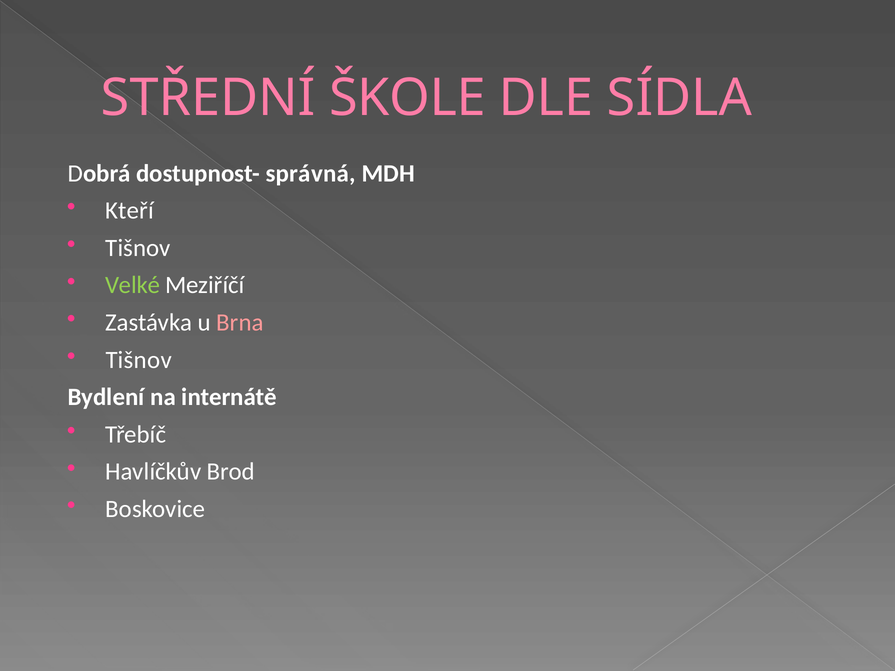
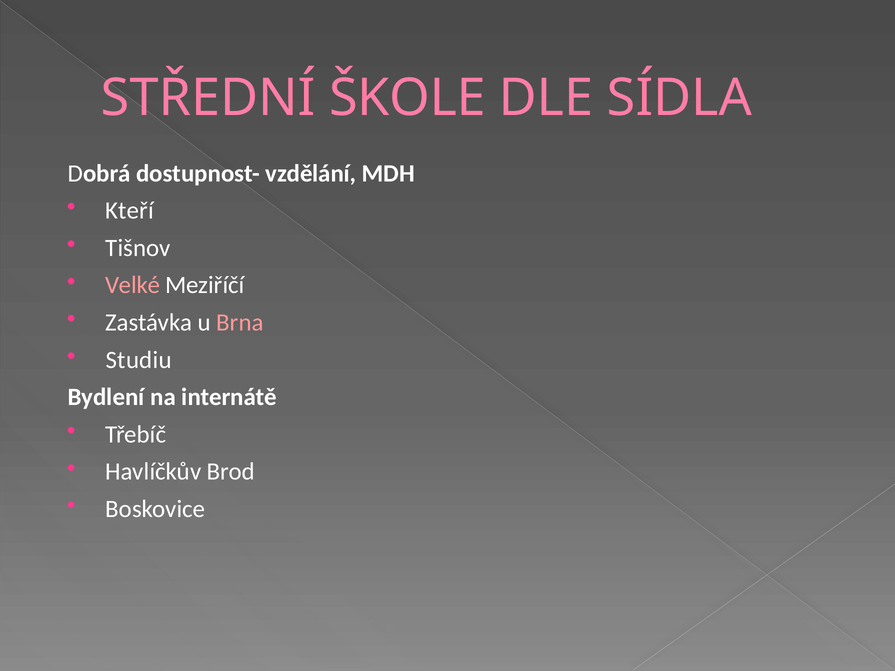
správná: správná -> vzdělání (311, 173)
Velké colour: light green -> pink (133, 285)
Tišnov: Tišnov -> Studiu (139, 360)
